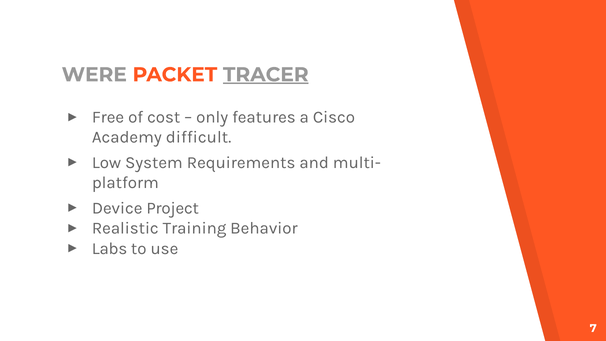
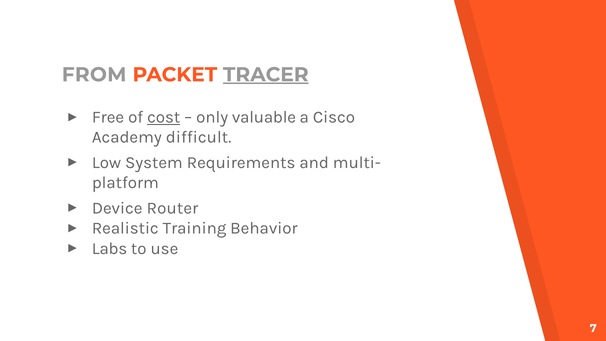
WERE: WERE -> FROM (94, 75)
cost underline: none -> present (164, 117)
features: features -> valuable (264, 117)
Project: Project -> Router (172, 208)
